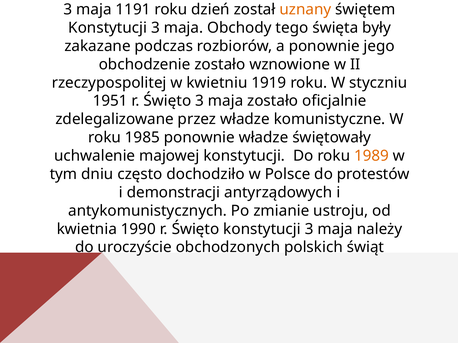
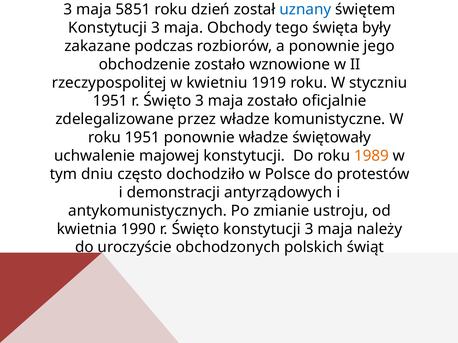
1191: 1191 -> 5851 (133, 9)
uznany colour: orange -> blue (305, 9)
roku 1985: 1985 -> 1951 (142, 138)
